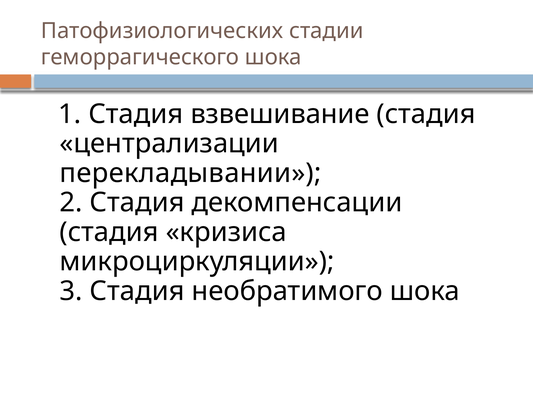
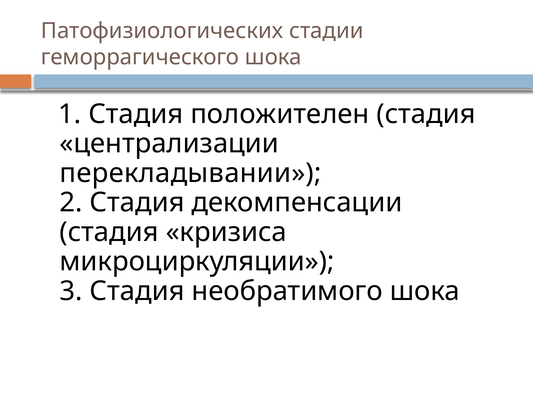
взвешивание: взвешивание -> положителен (280, 114)
